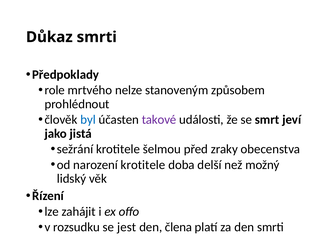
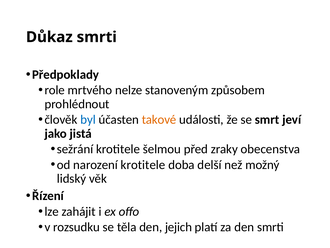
takové colour: purple -> orange (159, 119)
jest: jest -> těla (127, 227)
člena: člena -> jejich (179, 227)
